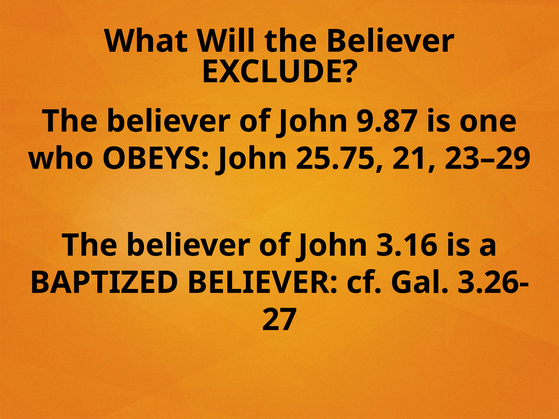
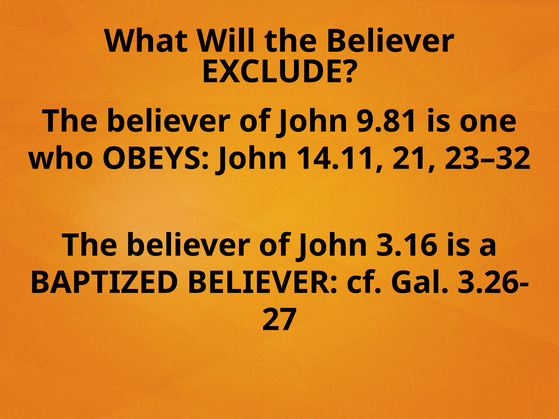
9.87: 9.87 -> 9.81 (387, 121)
25.75: 25.75 -> 14.11 (340, 159)
23–29: 23–29 -> 23–32 (488, 159)
